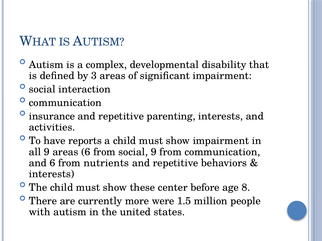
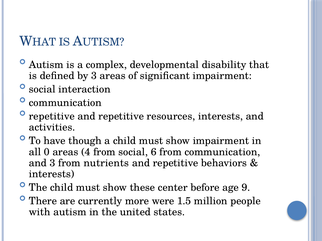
insurance: insurance -> repetitive (52, 116)
parenting: parenting -> resources (171, 116)
reports: reports -> though (85, 141)
all 9: 9 -> 0 (47, 152)
areas 6: 6 -> 4 (86, 152)
social 9: 9 -> 6 (154, 152)
and 6: 6 -> 3 (53, 163)
8: 8 -> 9 (246, 188)
